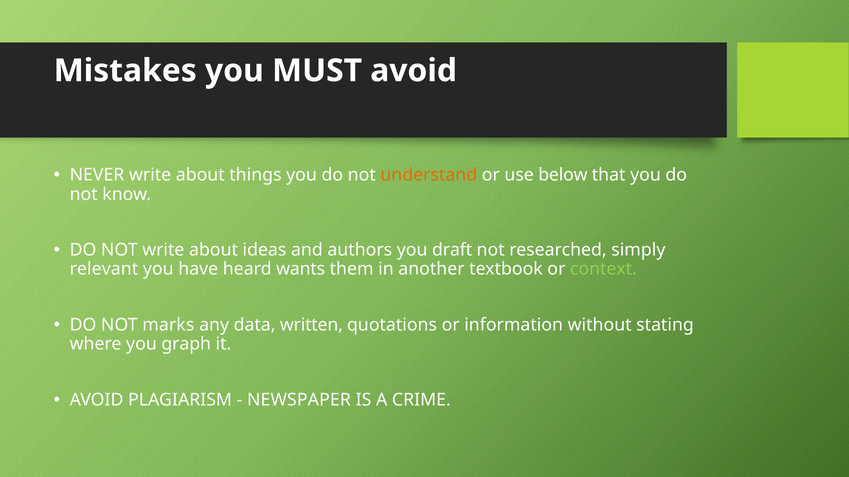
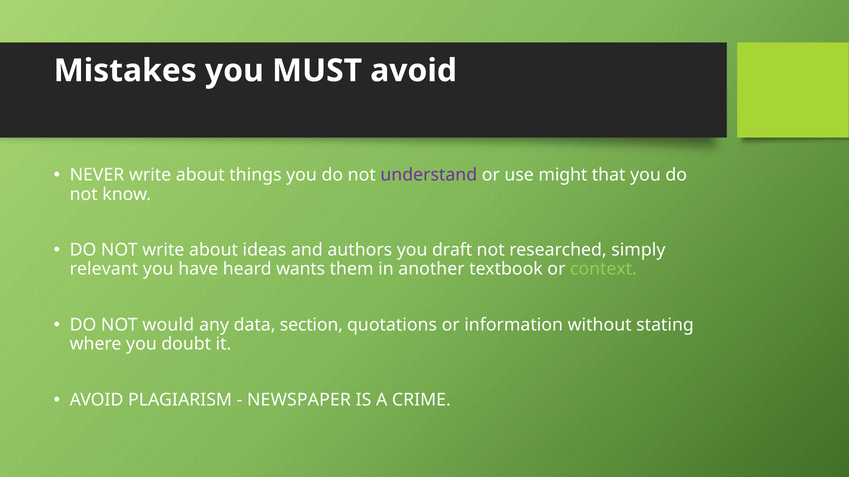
understand colour: orange -> purple (429, 175)
below: below -> might (563, 175)
marks: marks -> would (168, 325)
written: written -> section (311, 325)
graph: graph -> doubt (186, 344)
